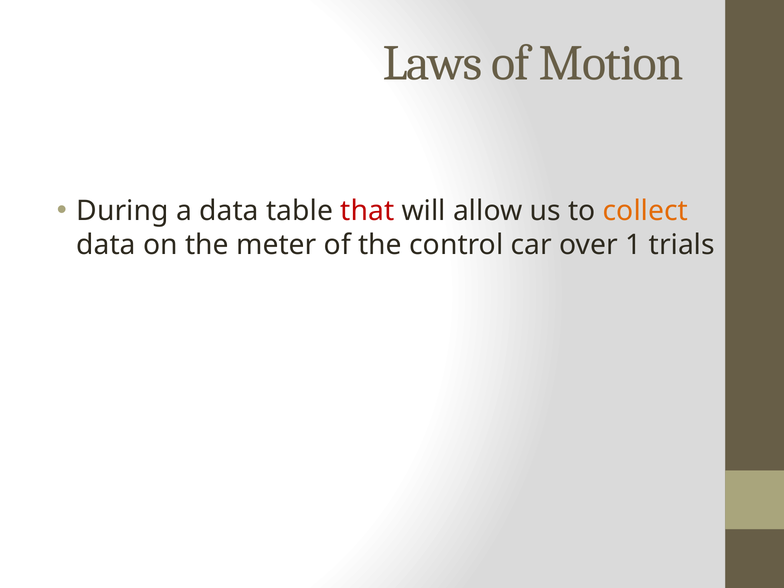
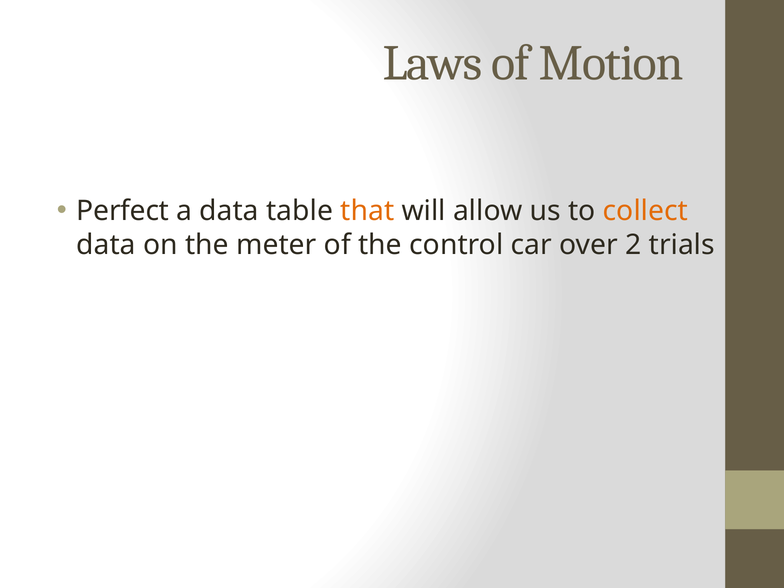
During: During -> Perfect (123, 211)
that colour: red -> orange (367, 211)
1: 1 -> 2 (633, 245)
